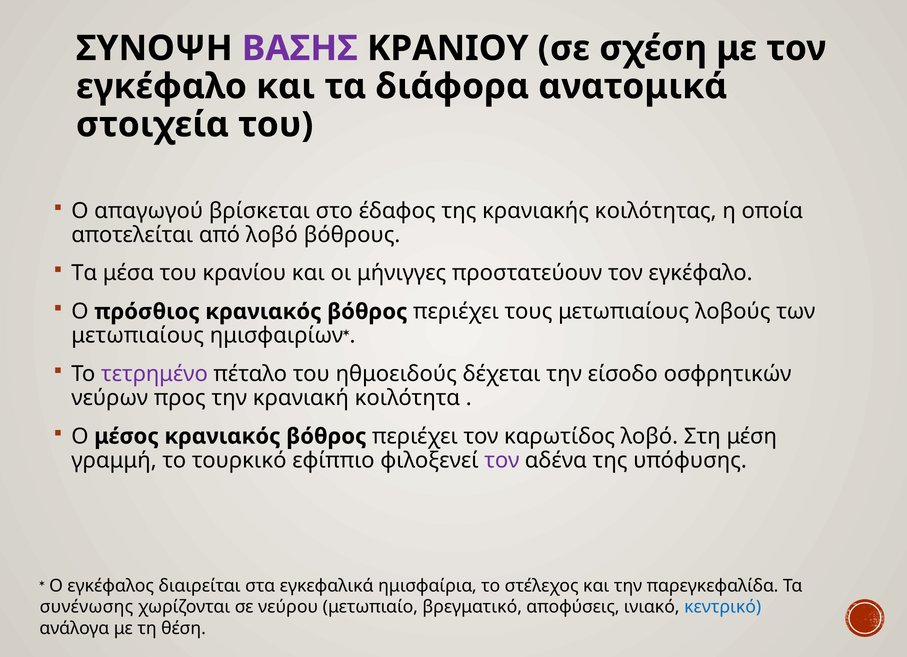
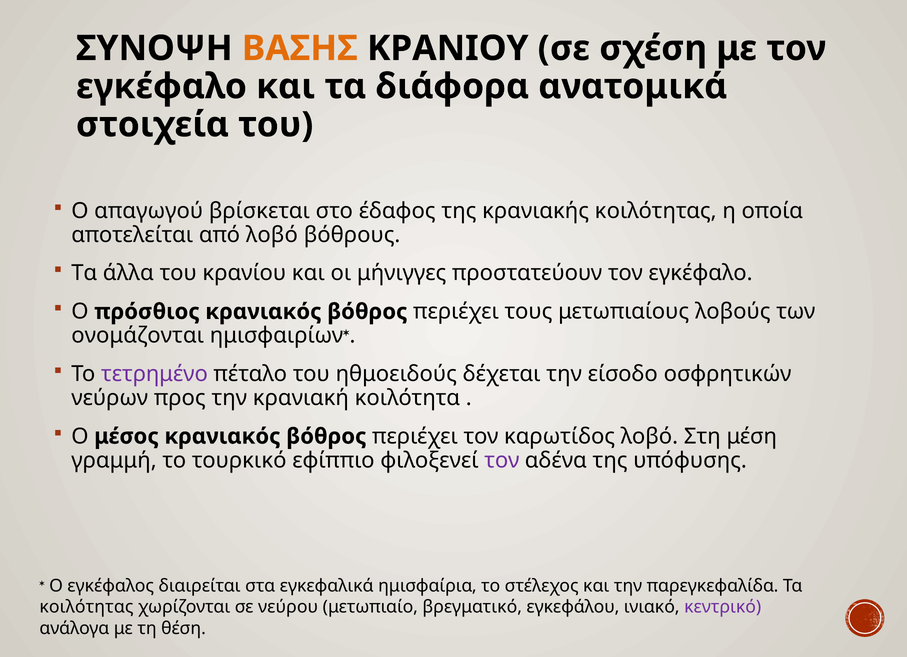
ΒΑΣΗΣ colour: purple -> orange (300, 48)
μέσα: μέσα -> άλλα (128, 273)
μετωπιαίους: μετωπιαίους -> ονομάζονται (138, 335)
συνένωσης: συνένωσης -> κοιλότητας (87, 607)
αποφύσεις: αποφύσεις -> εγκεφάλου (573, 607)
κεντρικό colour: blue -> purple (723, 607)
